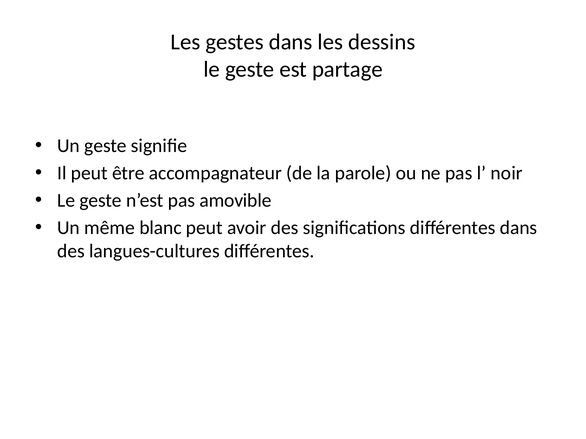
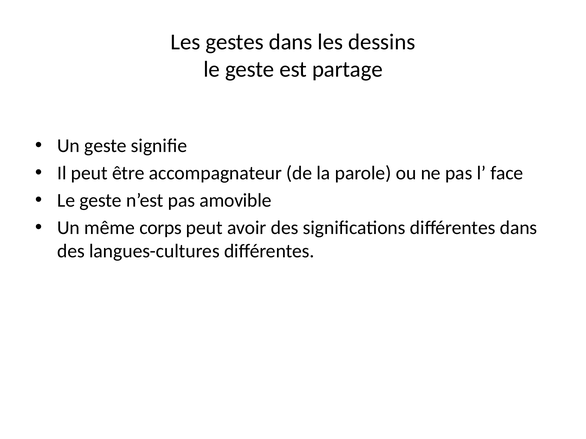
noir: noir -> face (507, 173)
blanc: blanc -> corps (161, 228)
